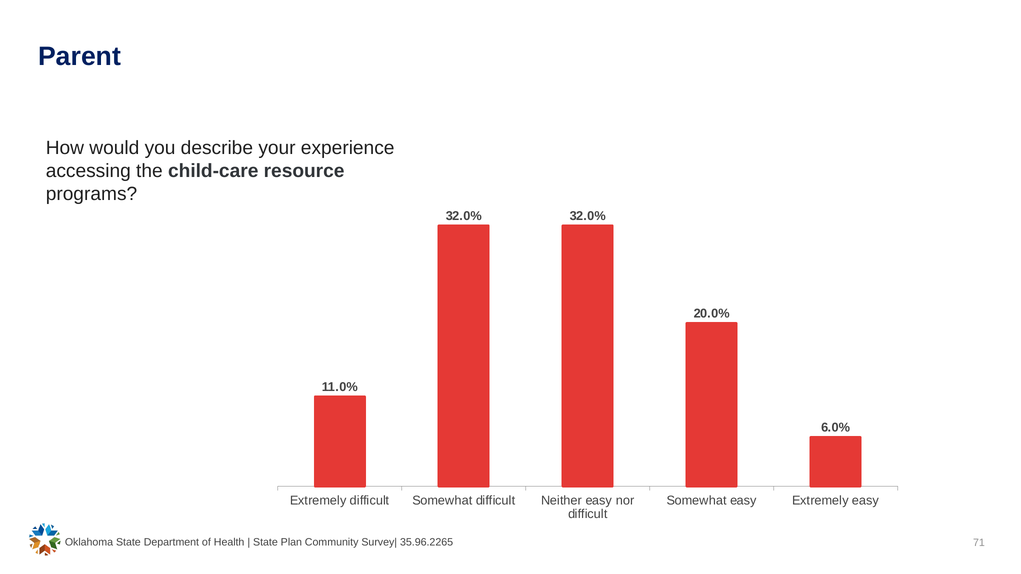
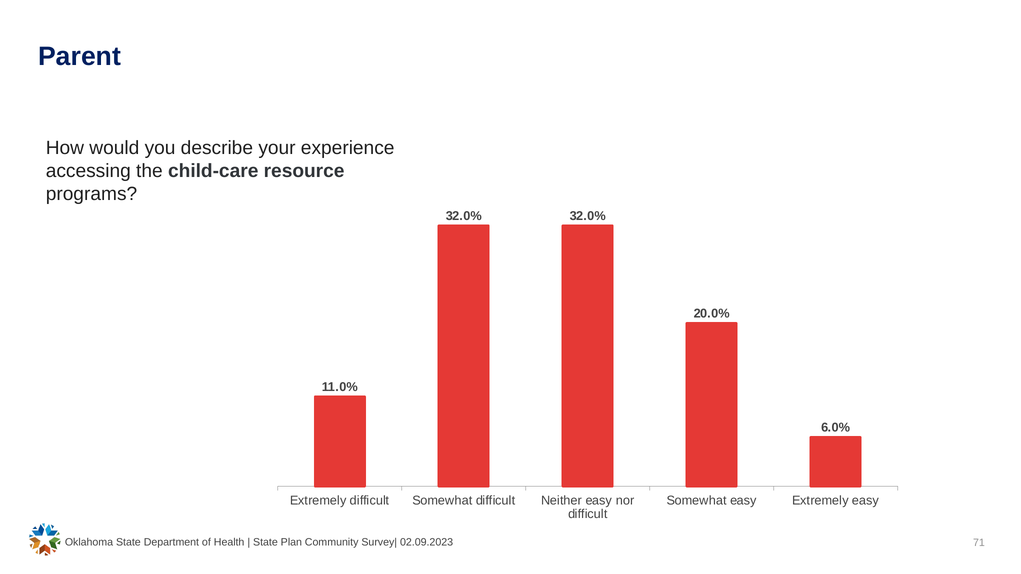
35.96.2265: 35.96.2265 -> 02.09.2023 (427, 543)
